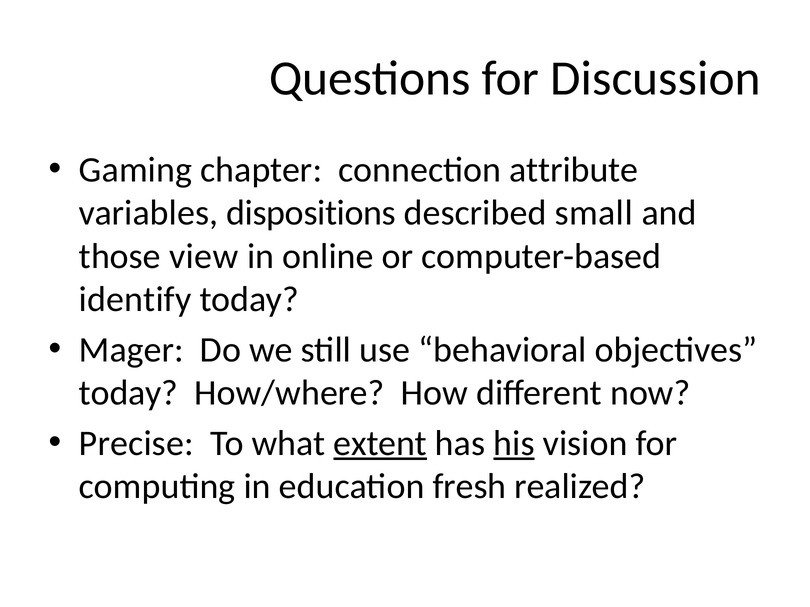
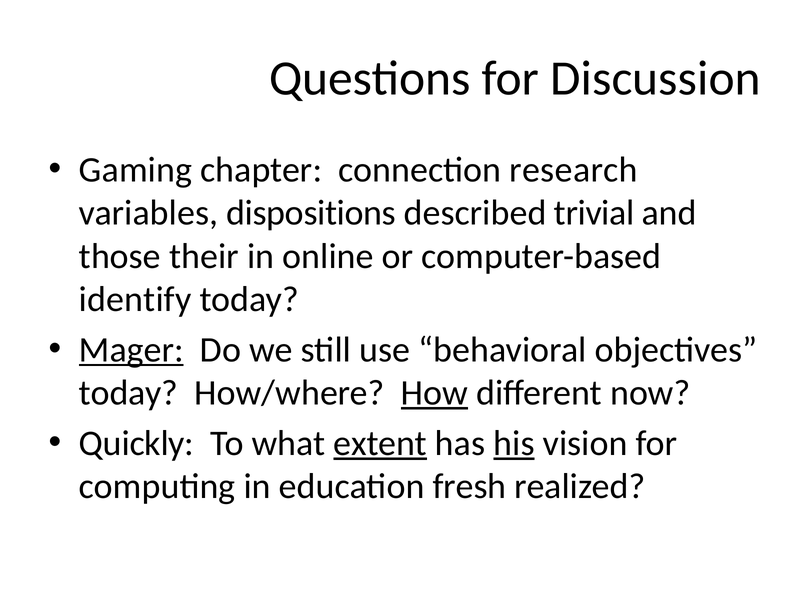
attribute: attribute -> research (574, 170)
small: small -> trivial (594, 213)
view: view -> their (204, 256)
Mager underline: none -> present (131, 350)
How underline: none -> present (434, 393)
Precise: Precise -> Quickly (137, 444)
